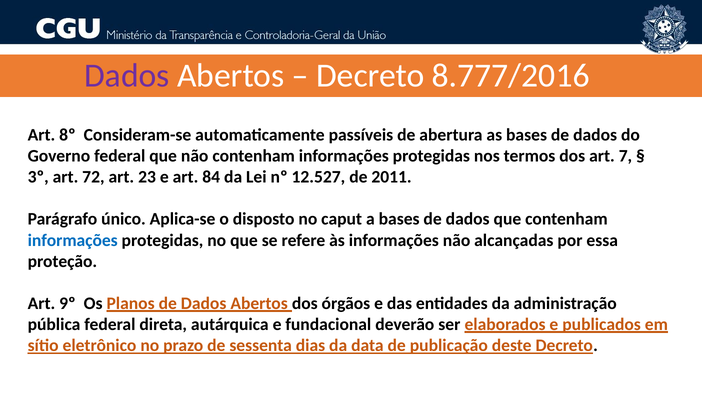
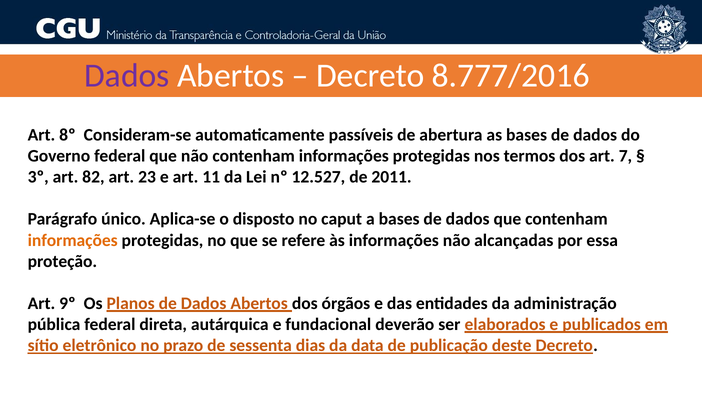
72: 72 -> 82 (93, 177)
84: 84 -> 11 (211, 177)
informações colour: blue -> orange (73, 240)
